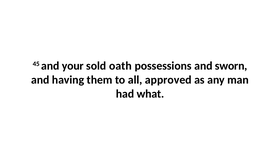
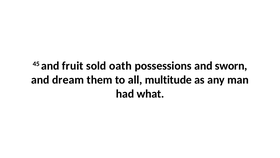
your: your -> fruit (73, 66)
having: having -> dream (68, 80)
approved: approved -> multitude (168, 80)
